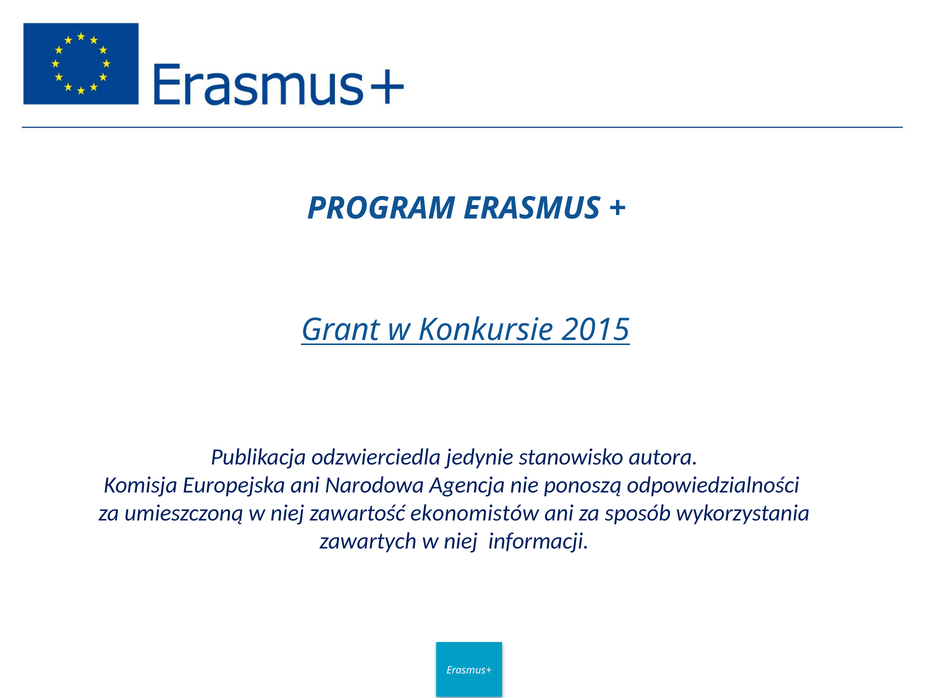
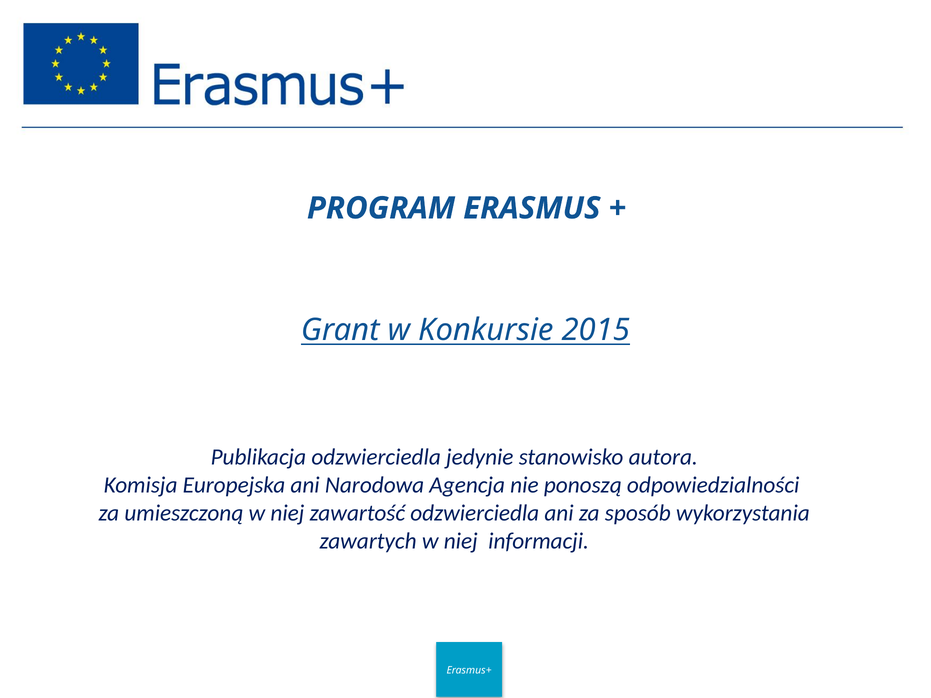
zawartość ekonomistów: ekonomistów -> odzwierciedla (475, 513)
